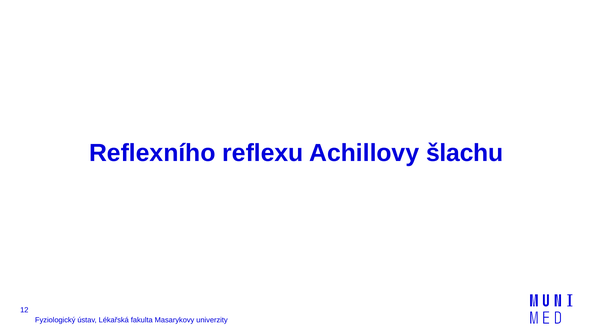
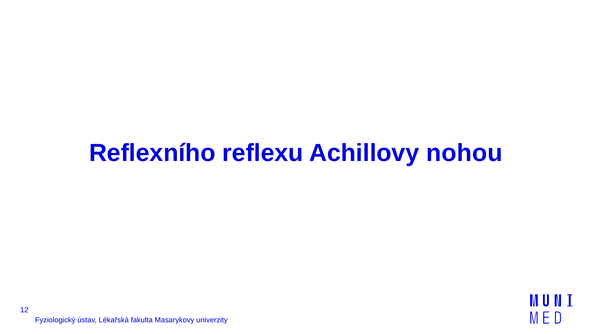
šlachu: šlachu -> nohou (464, 153)
